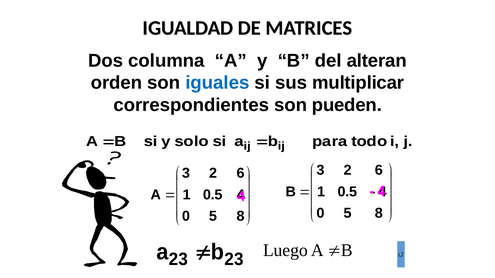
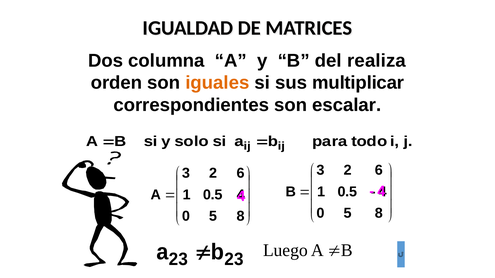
alteran: alteran -> realiza (377, 61)
iguales colour: blue -> orange (217, 83)
pueden: pueden -> escalar (347, 105)
